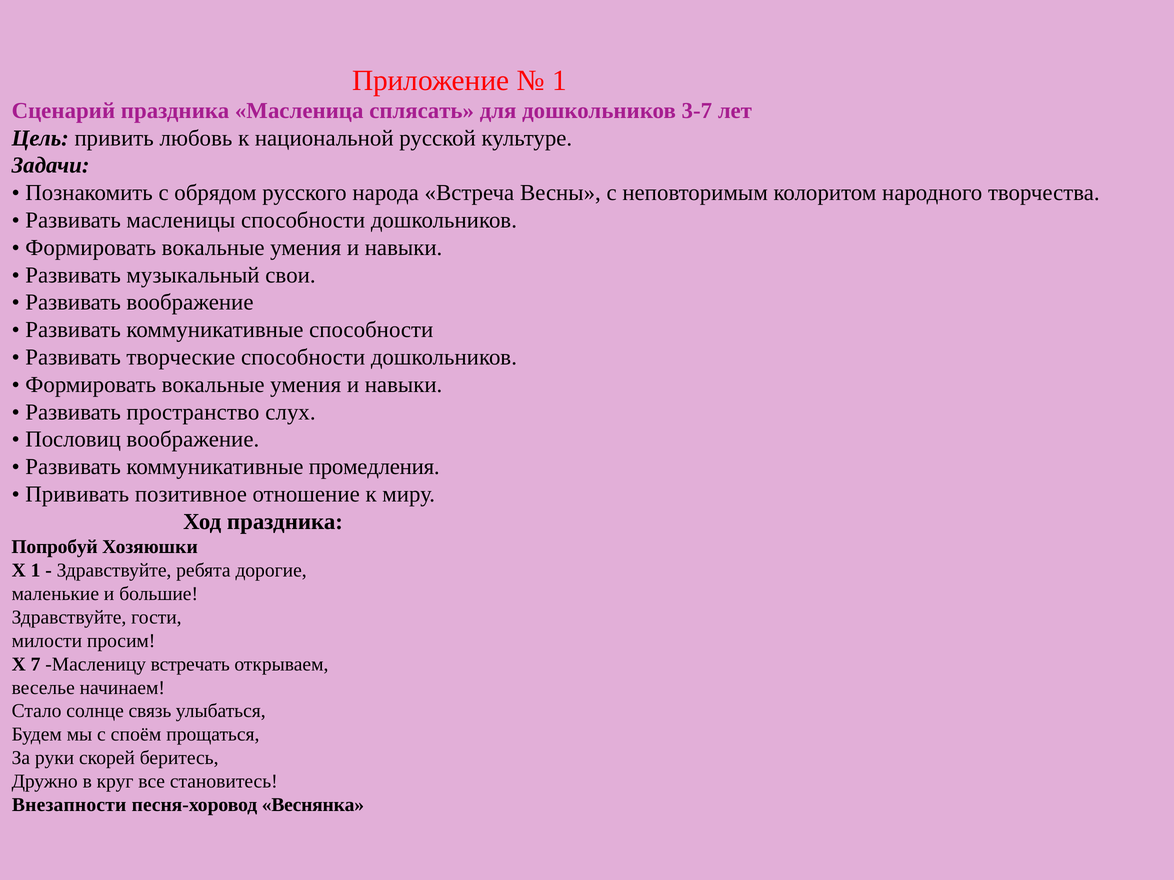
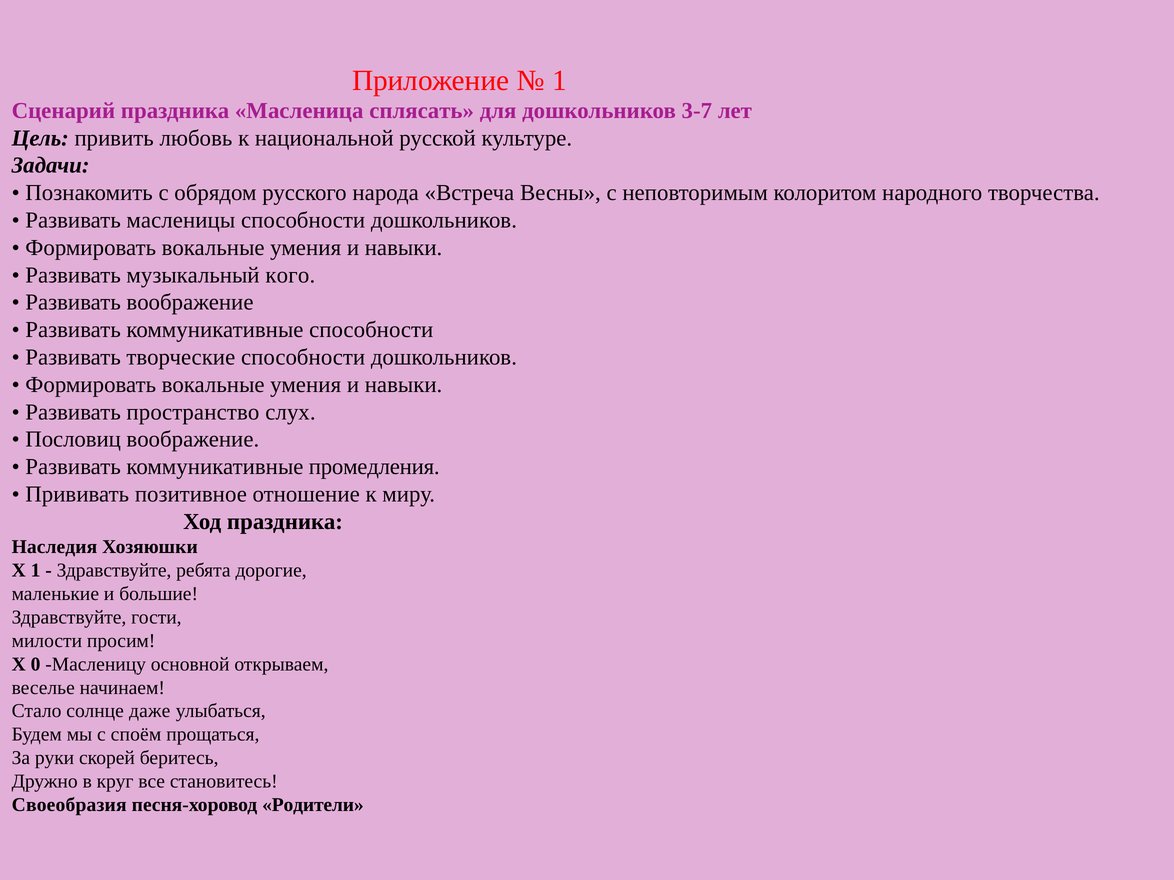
свои: свои -> кого (290, 275)
Попробуй: Попробуй -> Наследия (54, 547)
7: 7 -> 0 (36, 664)
встречать: встречать -> основной (190, 664)
связь: связь -> даже (150, 711)
Внезапности: Внезапности -> Своеобразия (69, 805)
Веснянка: Веснянка -> Родители (313, 805)
